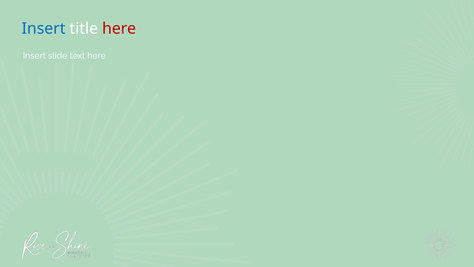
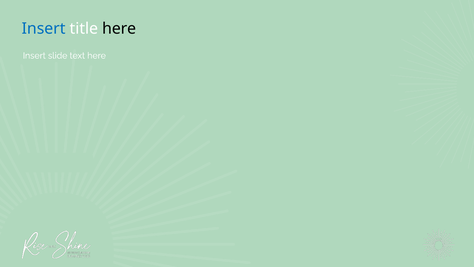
here colour: red -> black (119, 29)
